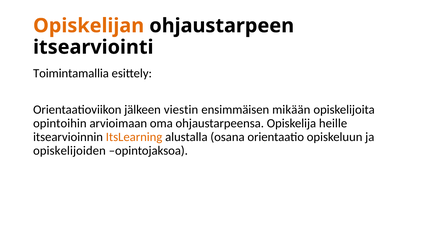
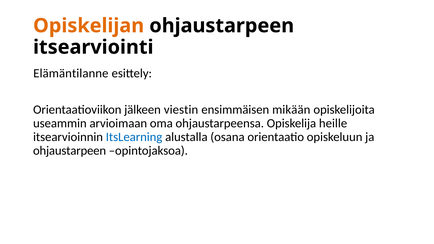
Toimintamallia: Toimintamallia -> Elämäntilanne (71, 73)
opintoihin: opintoihin -> useammin (60, 123)
ItsLearning colour: orange -> blue (134, 137)
opiskelijoiden: opiskelijoiden -> ohjaustarpeen (70, 151)
